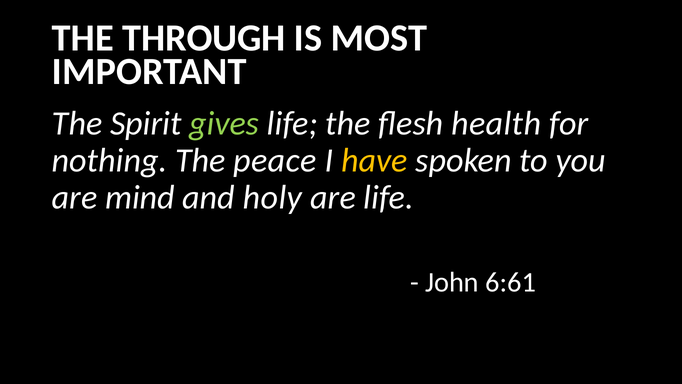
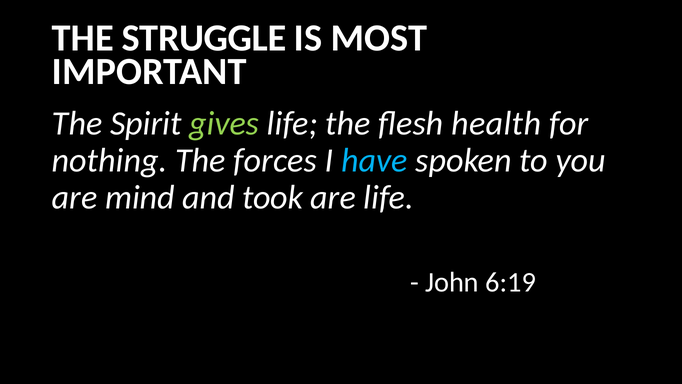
THROUGH: THROUGH -> STRUGGLE (204, 38)
peace: peace -> forces (275, 160)
have colour: yellow -> light blue (374, 160)
holy: holy -> took (273, 197)
6:61: 6:61 -> 6:19 (511, 282)
